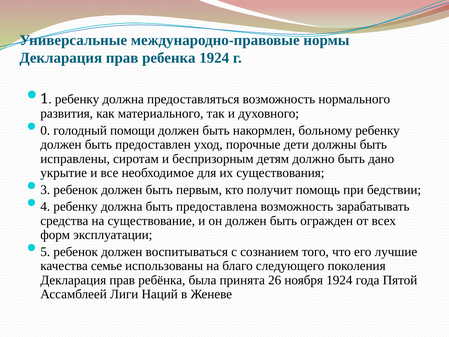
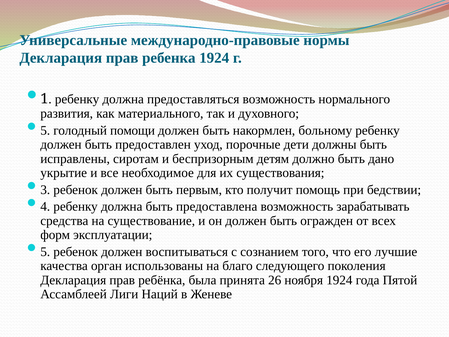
0: 0 -> 5 (45, 130)
семье: семье -> орган (106, 266)
